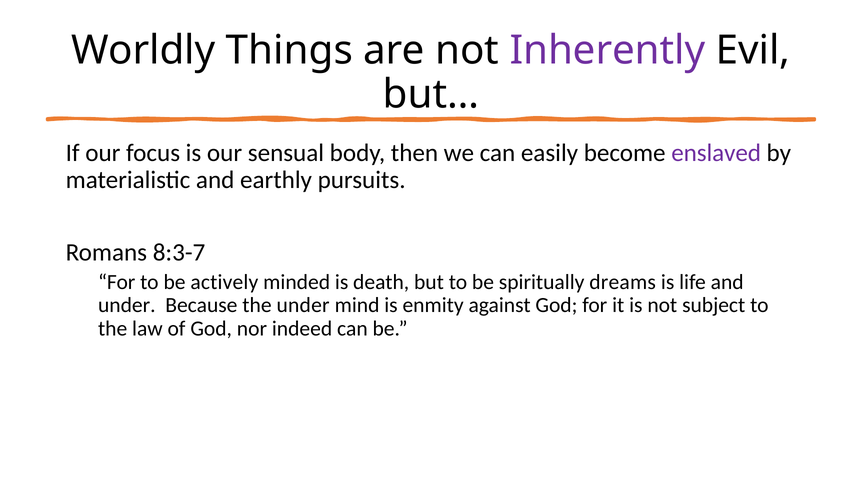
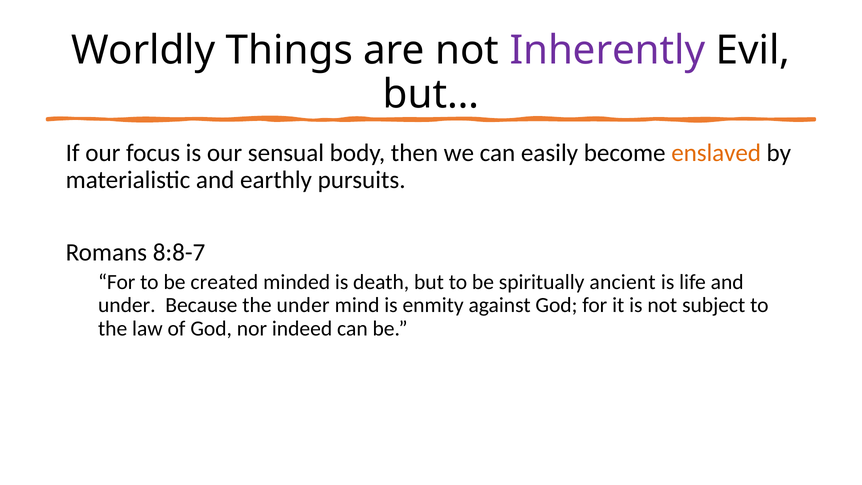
enslaved colour: purple -> orange (716, 153)
8:3-7: 8:3-7 -> 8:8-7 (179, 252)
actively: actively -> created (224, 282)
dreams: dreams -> ancient (623, 282)
